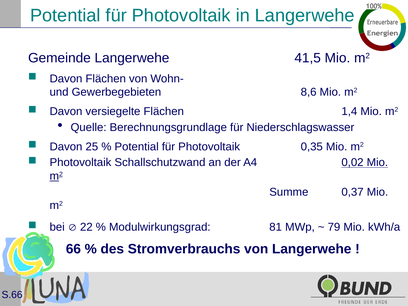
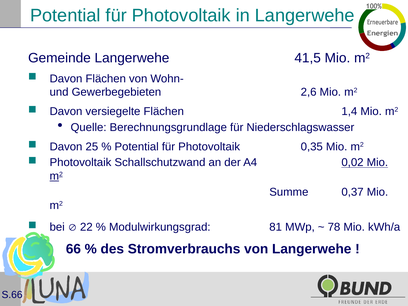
8,6: 8,6 -> 2,6 (309, 92)
79: 79 -> 78 (334, 227)
